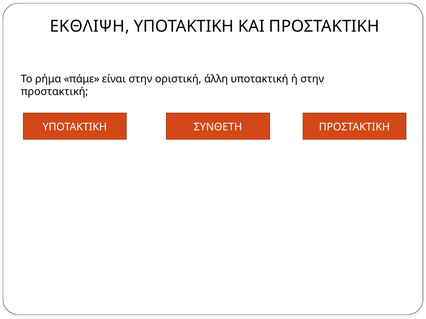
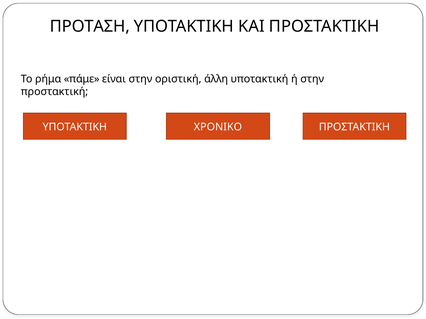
ΕΚΘΛΙΨΗ: ΕΚΘΛΙΨΗ -> ΠΡΟΤΑΣΗ (90, 26)
ΣΥΝΘΕΤΗ: ΣΥΝΘΕΤΗ -> ΧΡΟΝΙΚΟ (218, 127)
